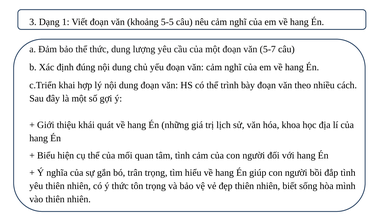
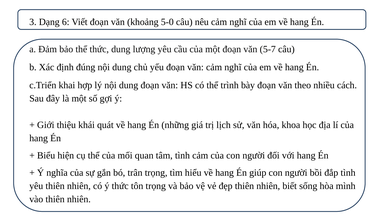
1: 1 -> 6 (66, 22)
5-5: 5-5 -> 5-0 (167, 22)
